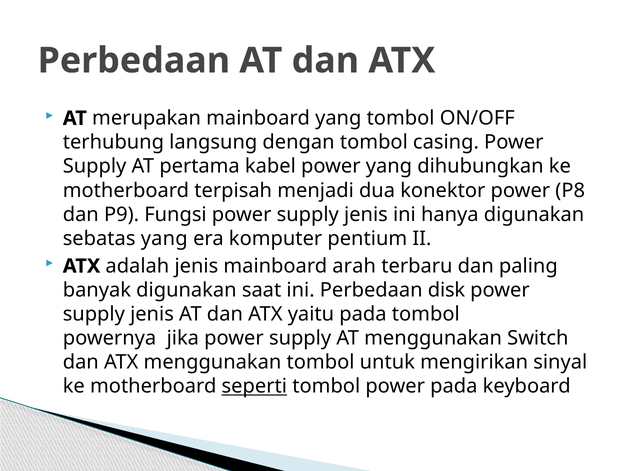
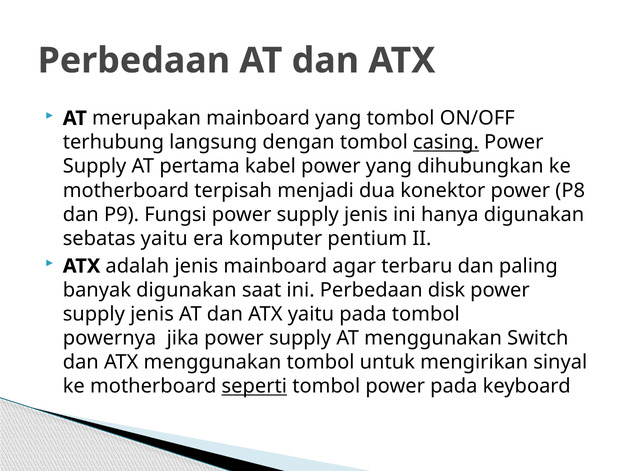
casing underline: none -> present (446, 143)
sebatas yang: yang -> yaitu (164, 239)
arah: arah -> agar (354, 267)
